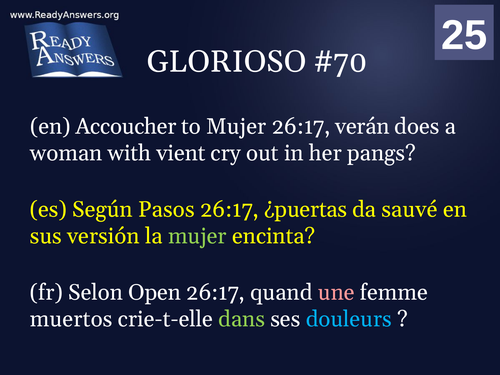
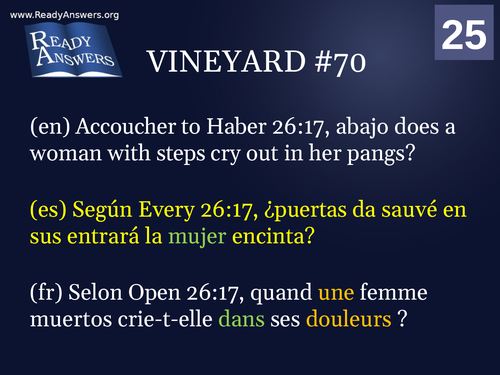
GLORIOSO: GLORIOSO -> VINEYARD (227, 62)
to Mujer: Mujer -> Haber (236, 126)
verán: verán -> abajo (362, 126)
vient: vient -> steps (181, 153)
Pasos: Pasos -> Every (166, 209)
versión: versión -> entrará (103, 236)
une colour: pink -> yellow (336, 292)
douleurs colour: light blue -> yellow (349, 319)
